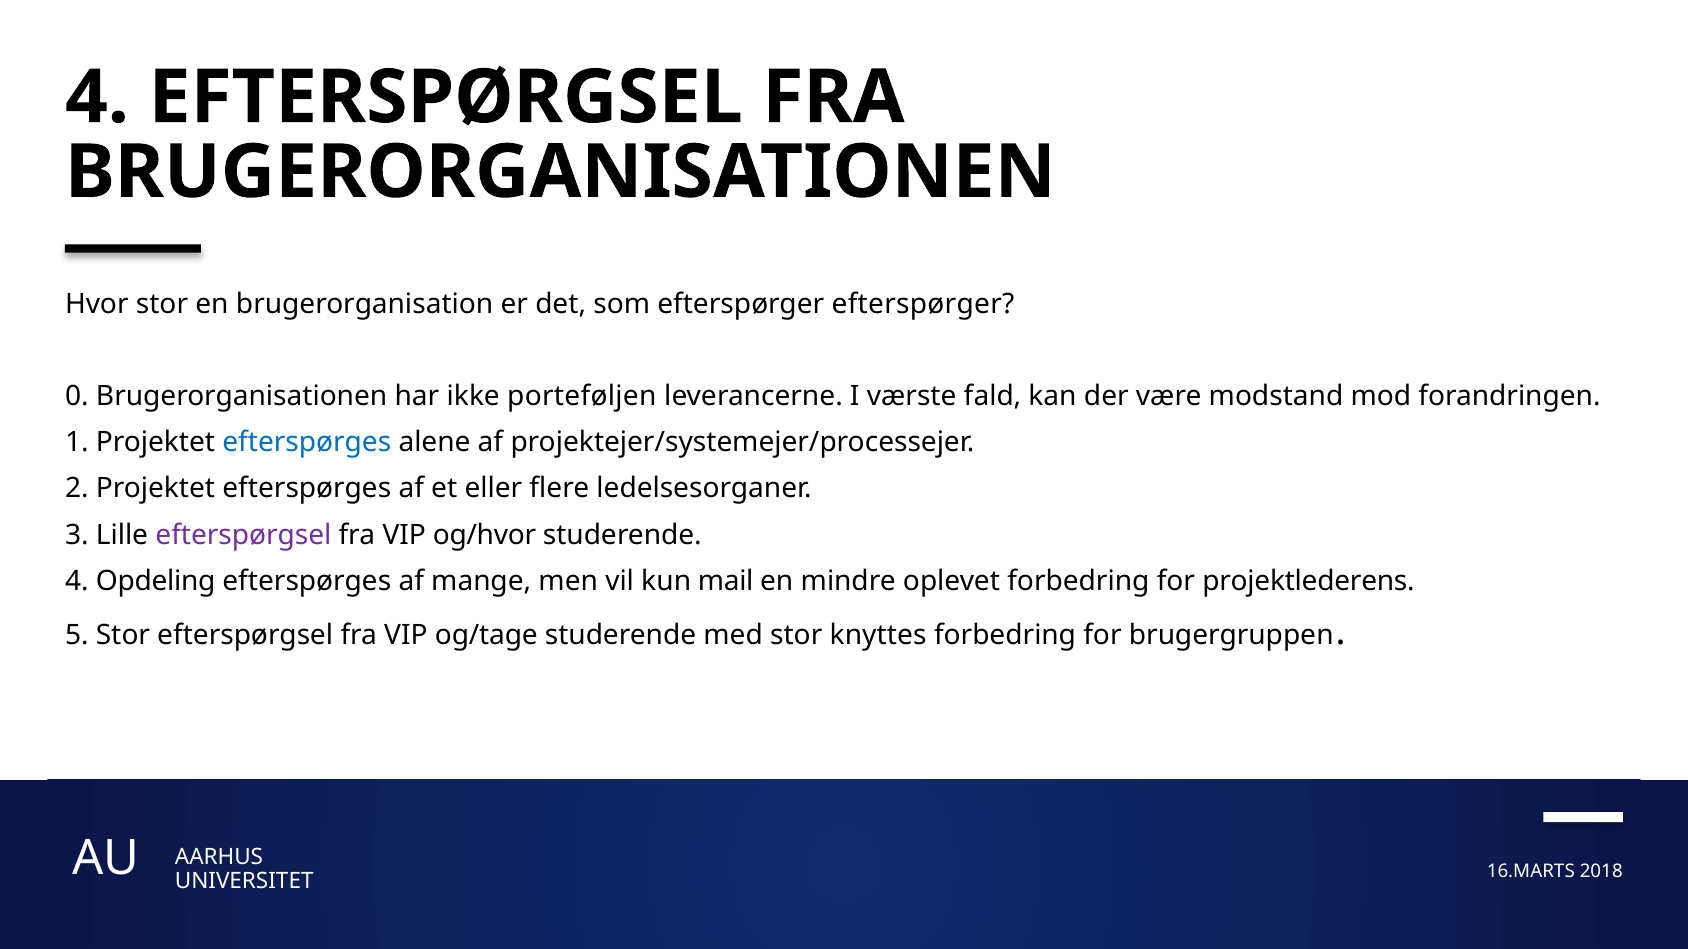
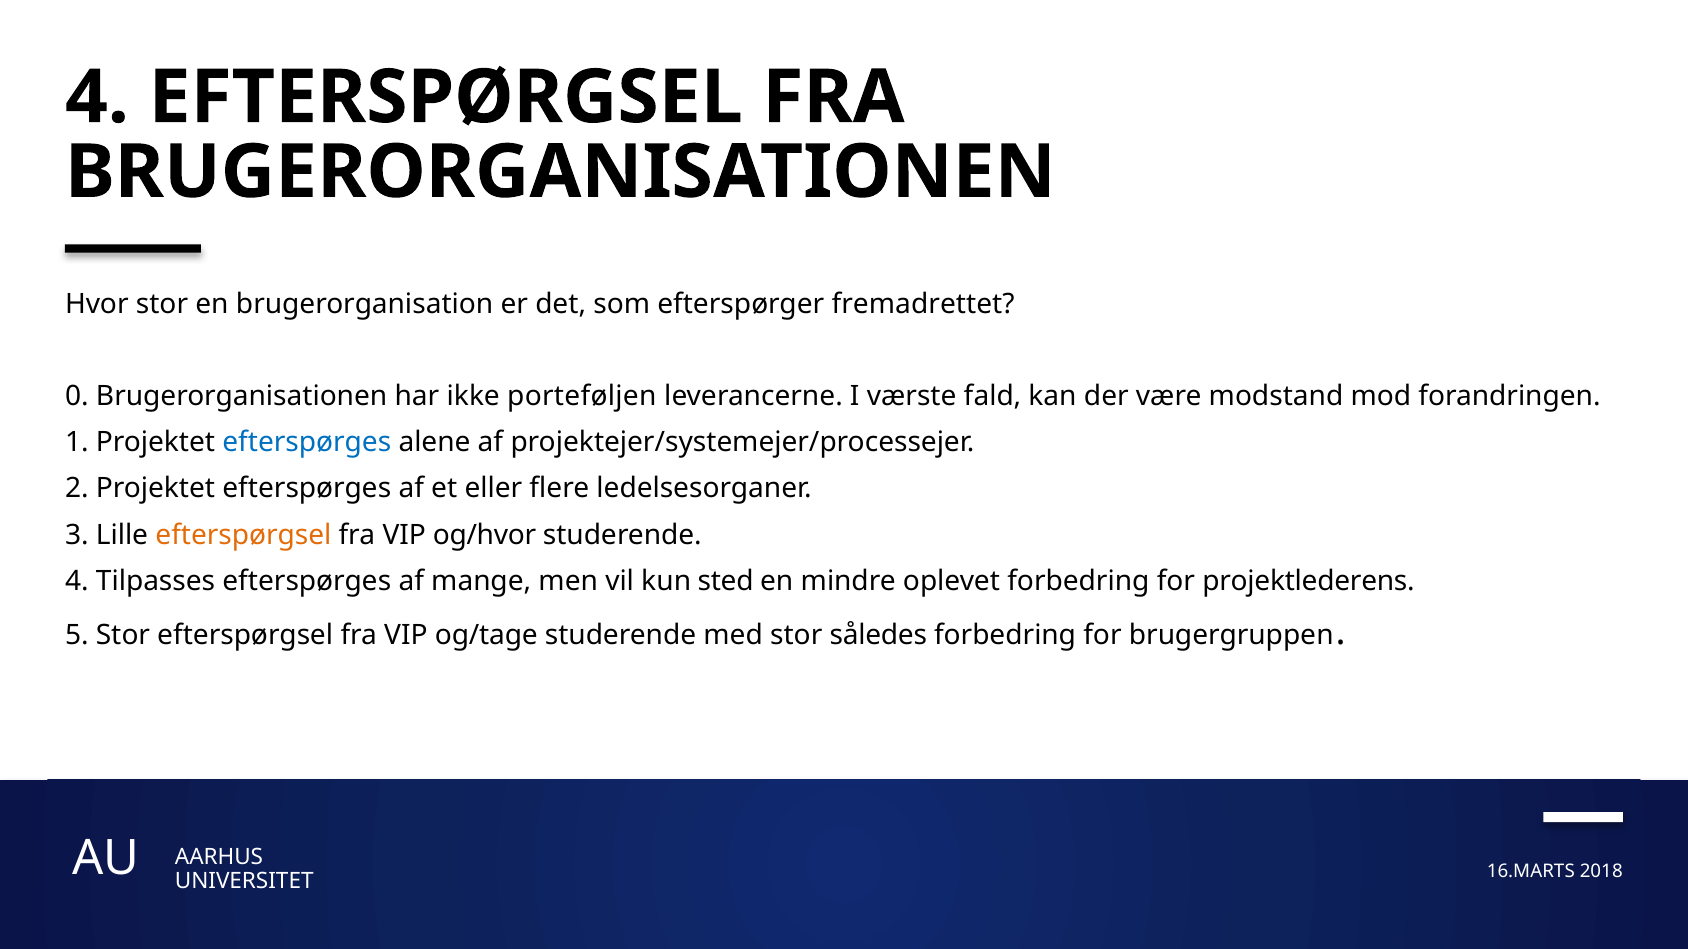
efterspørger efterspørger: efterspørger -> fremadrettet (923, 304)
efterspørgsel colour: purple -> orange (243, 535)
Opdeling: Opdeling -> Tilpasses (156, 581)
mail: mail -> sted (726, 581)
knyttes: knyttes -> således (878, 636)
